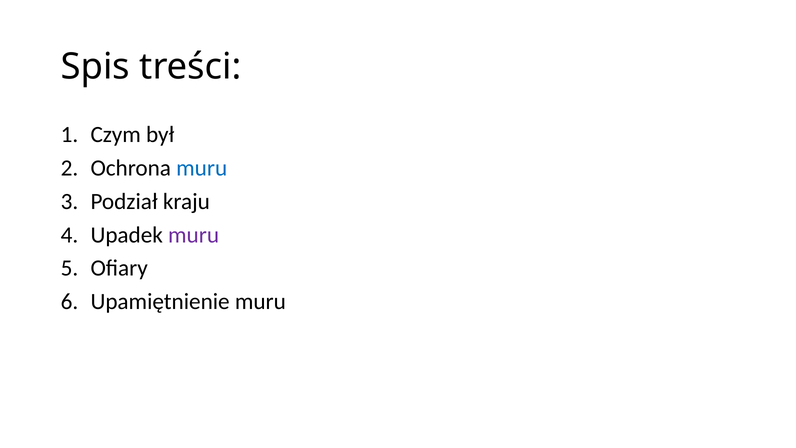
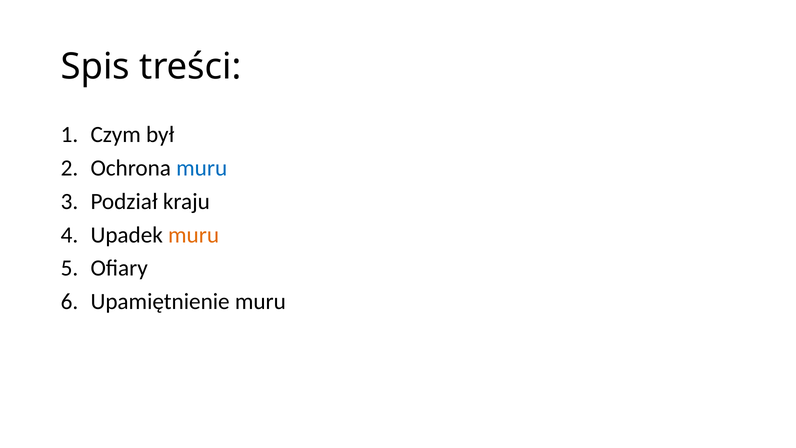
muru colour: purple -> orange (194, 235)
